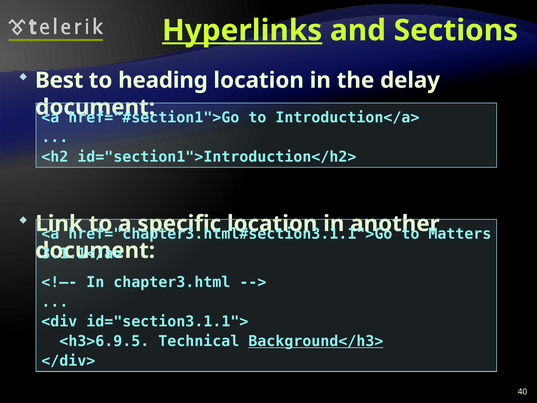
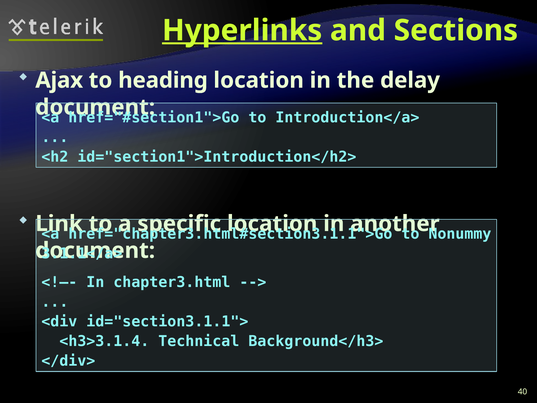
Best: Best -> Ajax (59, 80)
Matters: Matters -> Nonummy (460, 234)
<h3>6.9.5: <h3>6.9.5 -> <h3>3.1.4 (104, 341)
Background</h3> underline: present -> none (316, 341)
